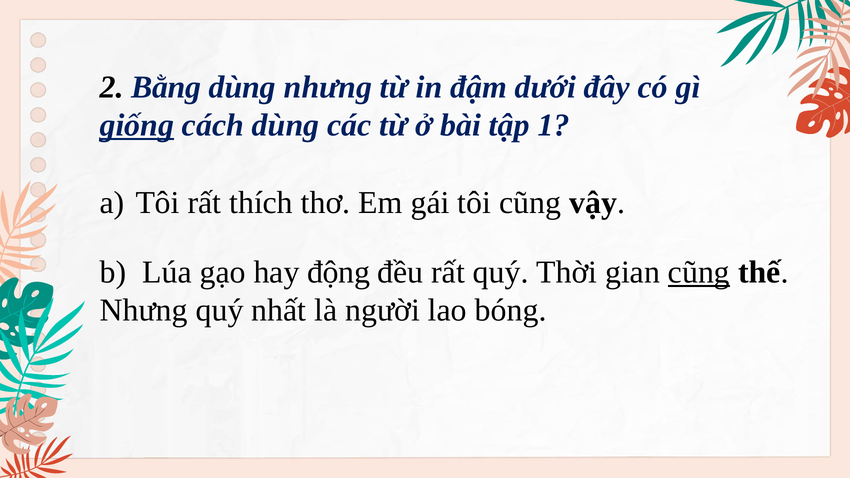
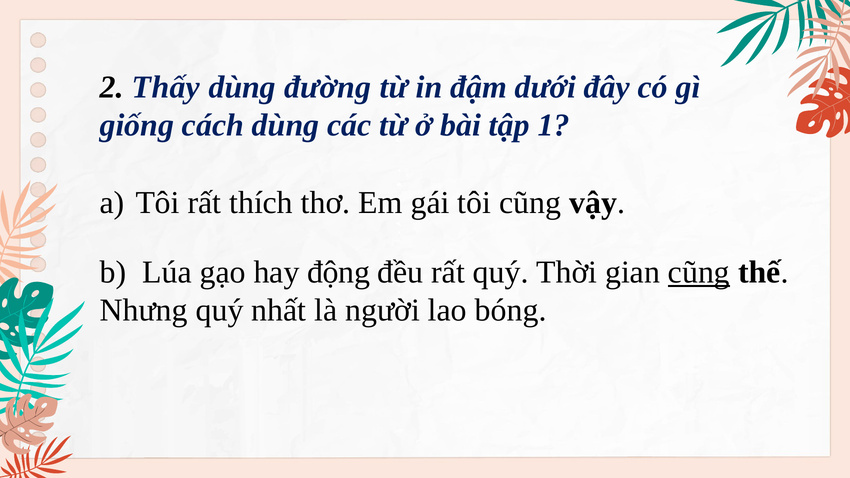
Bằng: Bằng -> Thấy (166, 87)
dùng nhưng: nhưng -> đường (328, 87)
giống underline: present -> none (137, 125)
